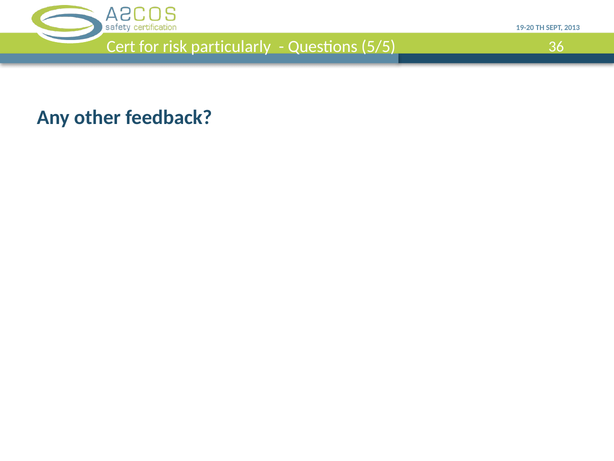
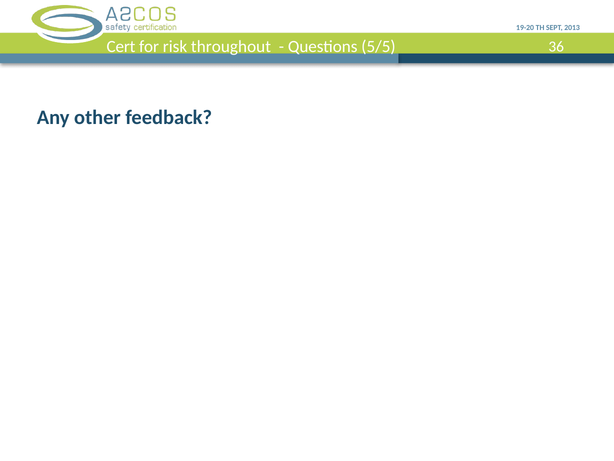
particularly: particularly -> throughout (231, 47)
